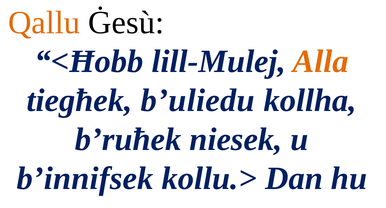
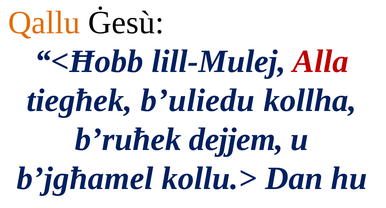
Alla colour: orange -> red (321, 61)
niesek: niesek -> dejjem (236, 139)
b’innifsek: b’innifsek -> b’jgħamel (85, 178)
